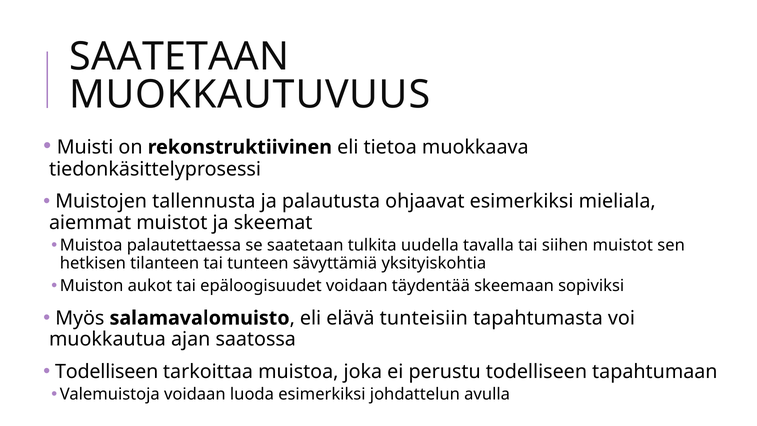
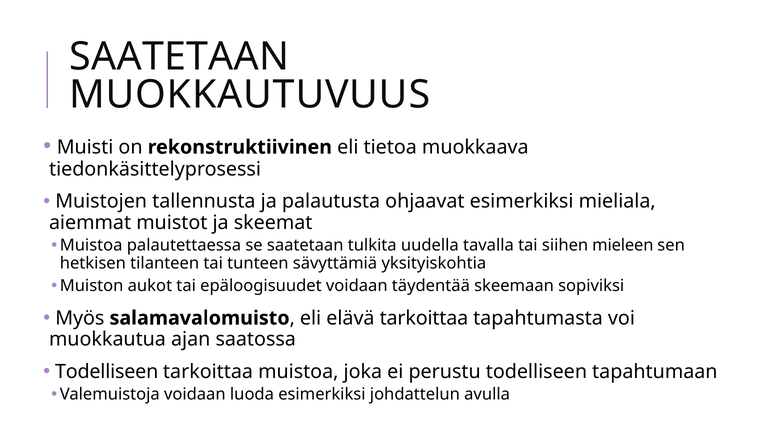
siihen muistot: muistot -> mieleen (623, 245)
elävä tunteisiin: tunteisiin -> tarkoittaa (424, 318)
